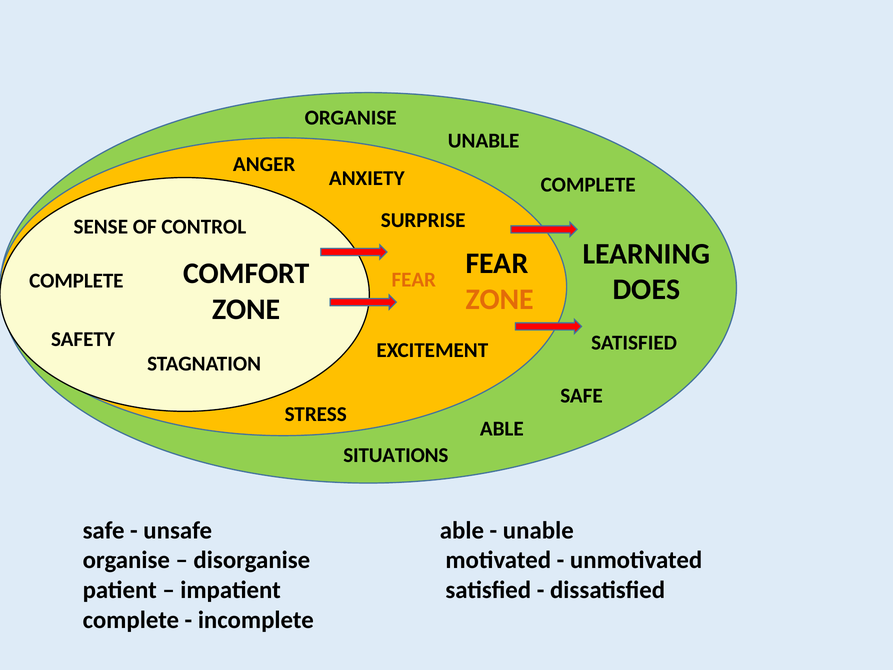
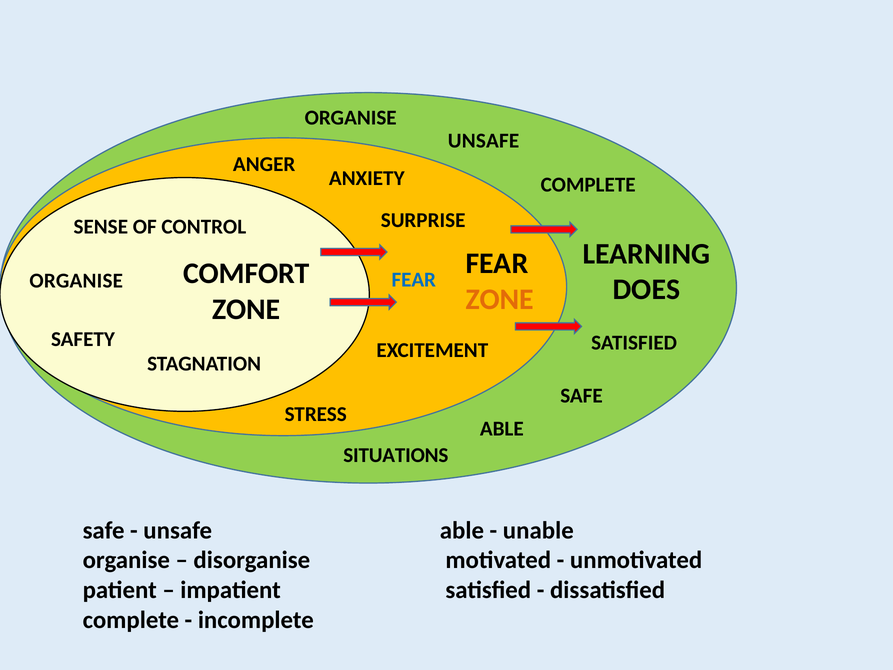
UNABLE: UNABLE -> UNSAFE (484, 141)
FEAR colour: orange -> blue (414, 280)
COMPLETE: COMPLETE -> ORGANISE (76, 281)
